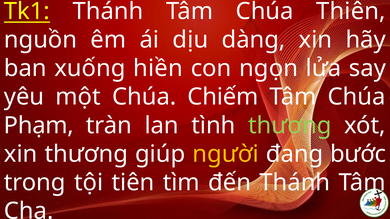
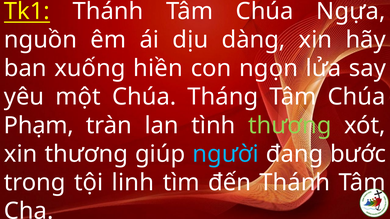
Thiên: Thiên -> Ngựa (351, 11)
Chiếm: Chiếm -> Tháng (223, 97)
người colour: yellow -> light blue (226, 154)
tiên: tiên -> linh (133, 183)
